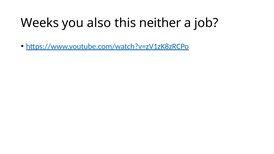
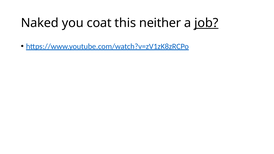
Weeks: Weeks -> Naked (40, 23)
also: also -> coat (99, 23)
job underline: none -> present (206, 23)
